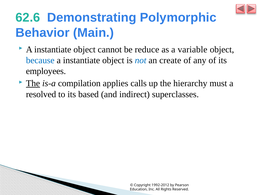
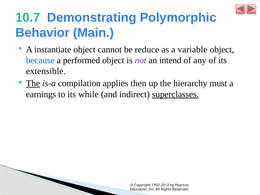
62.6: 62.6 -> 10.7 (28, 18)
instantiate: instantiate -> performed (82, 60)
not colour: blue -> purple (141, 60)
create: create -> intend (170, 60)
employees: employees -> extensible (46, 71)
calls: calls -> then (138, 83)
resolved: resolved -> earnings (41, 94)
based: based -> while (88, 94)
superclasses underline: none -> present (175, 94)
